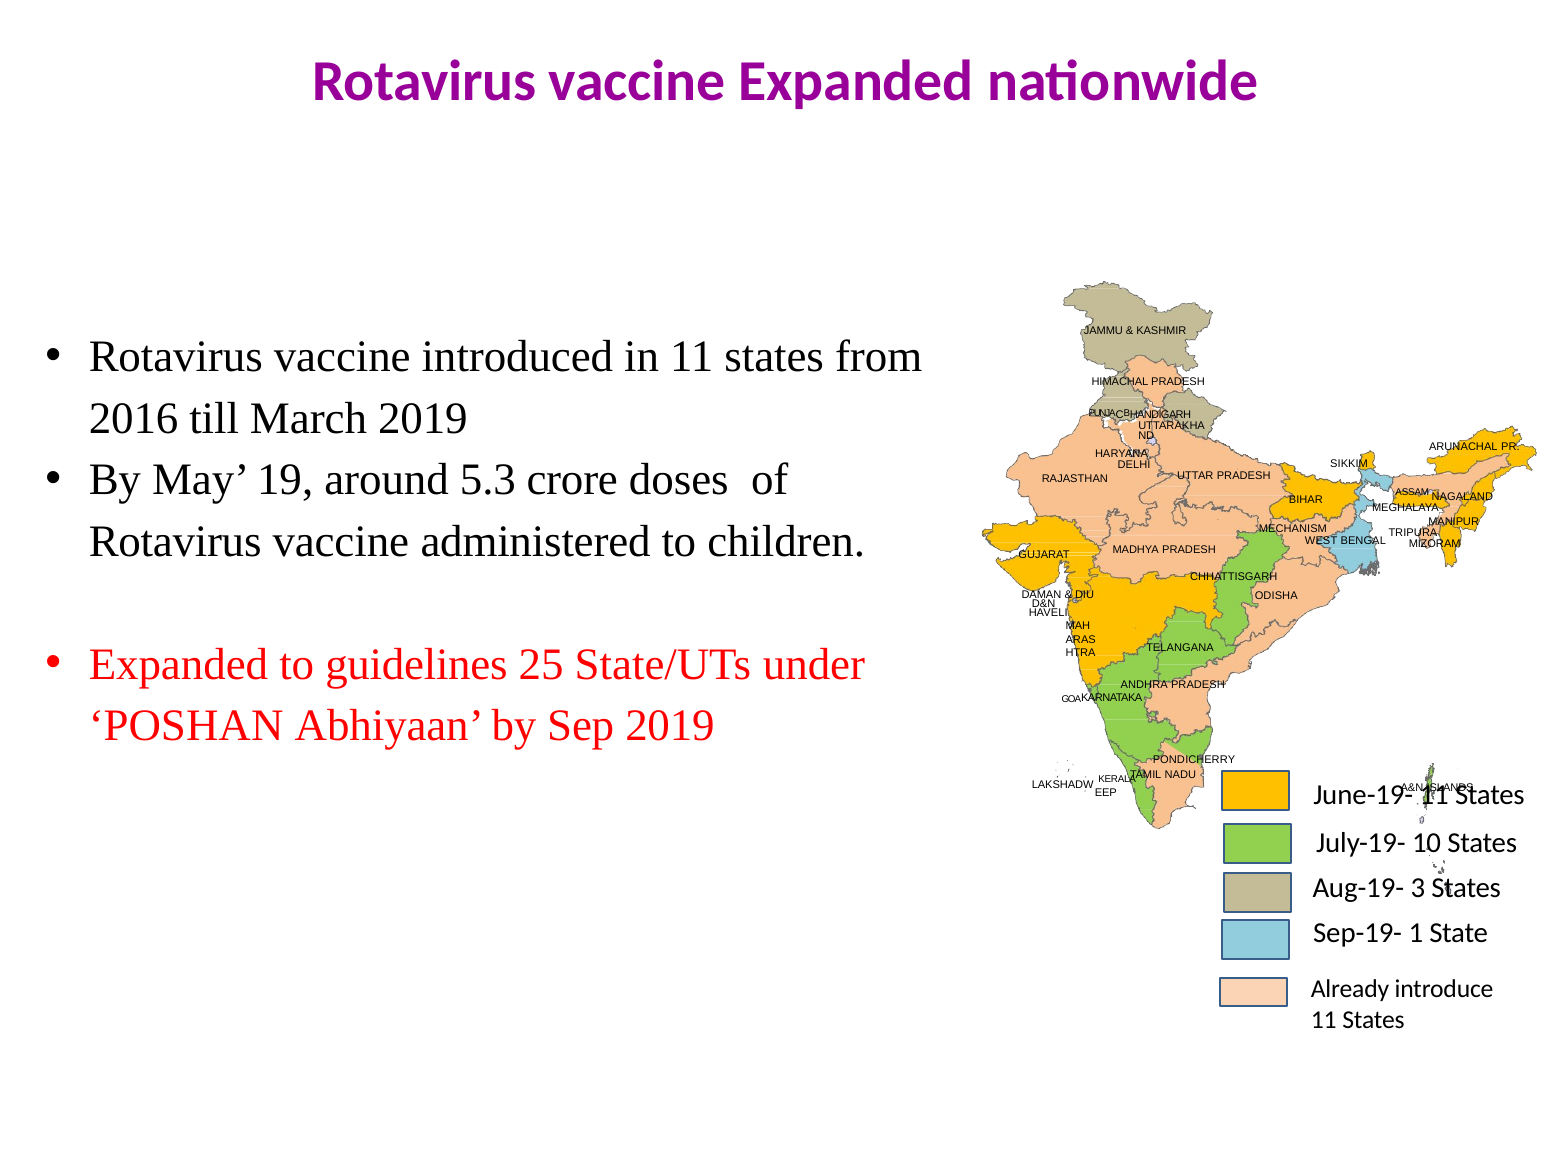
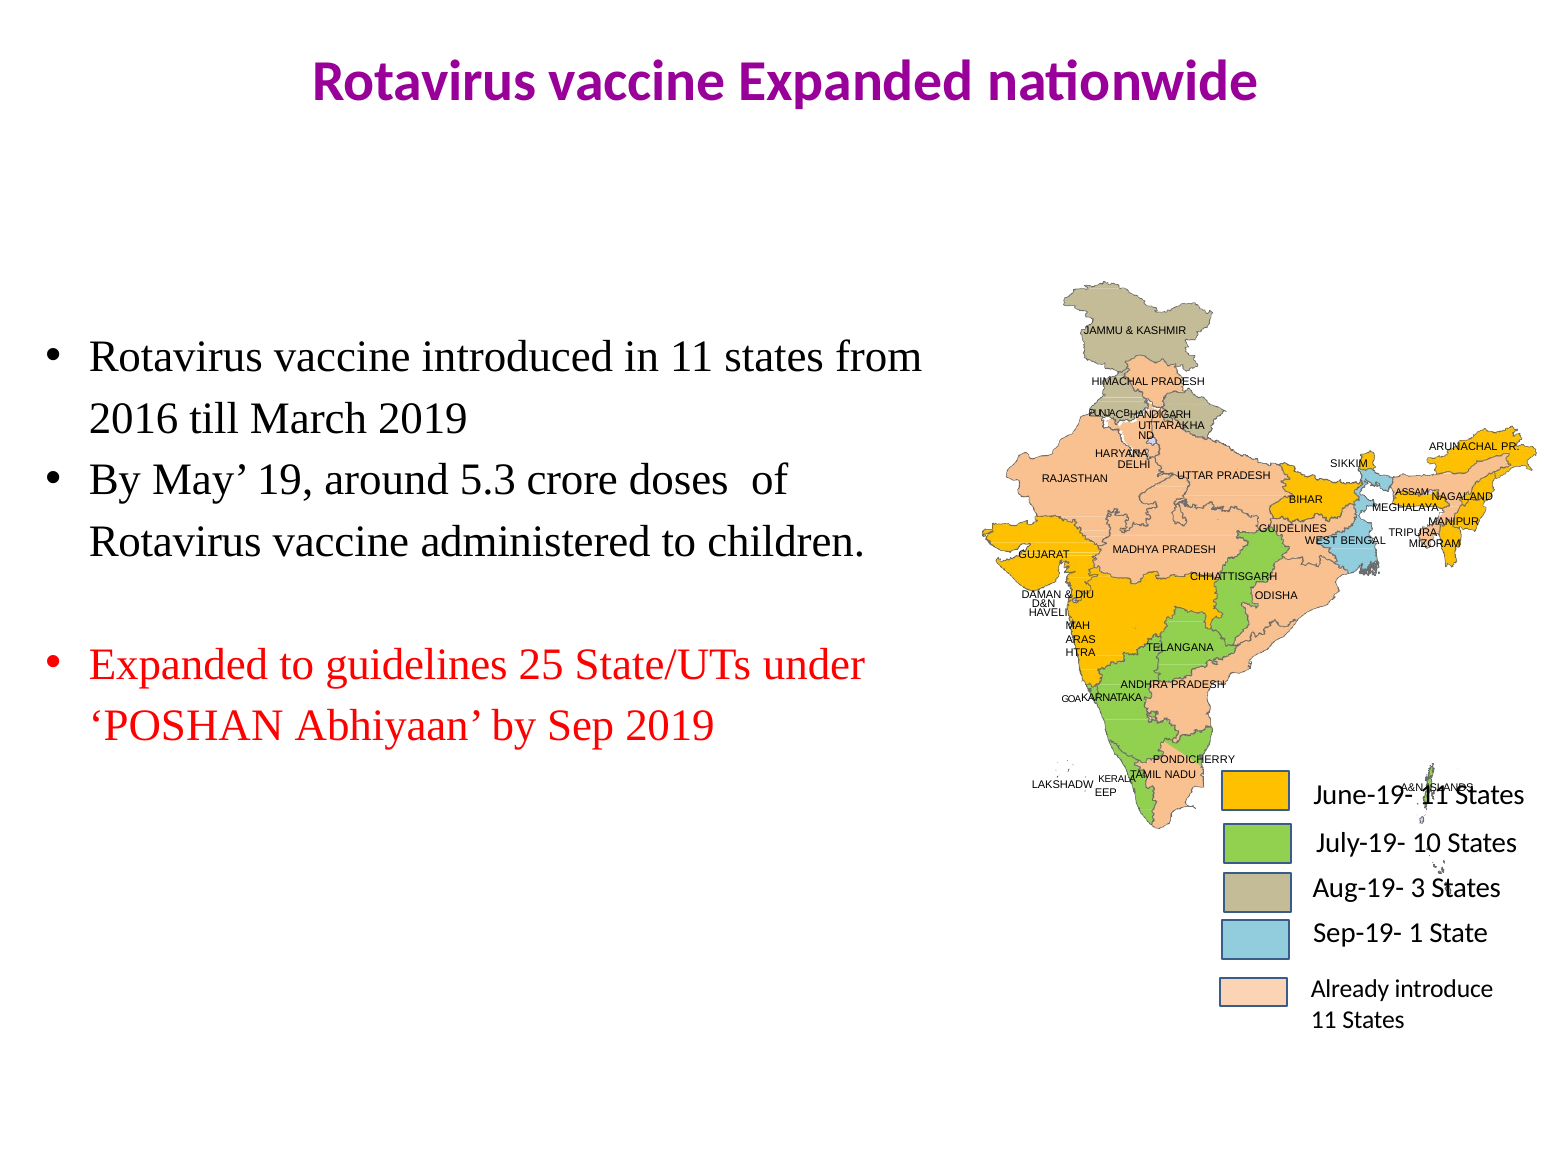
MECHANISM: MECHANISM -> GUIDELINES (1293, 529)
